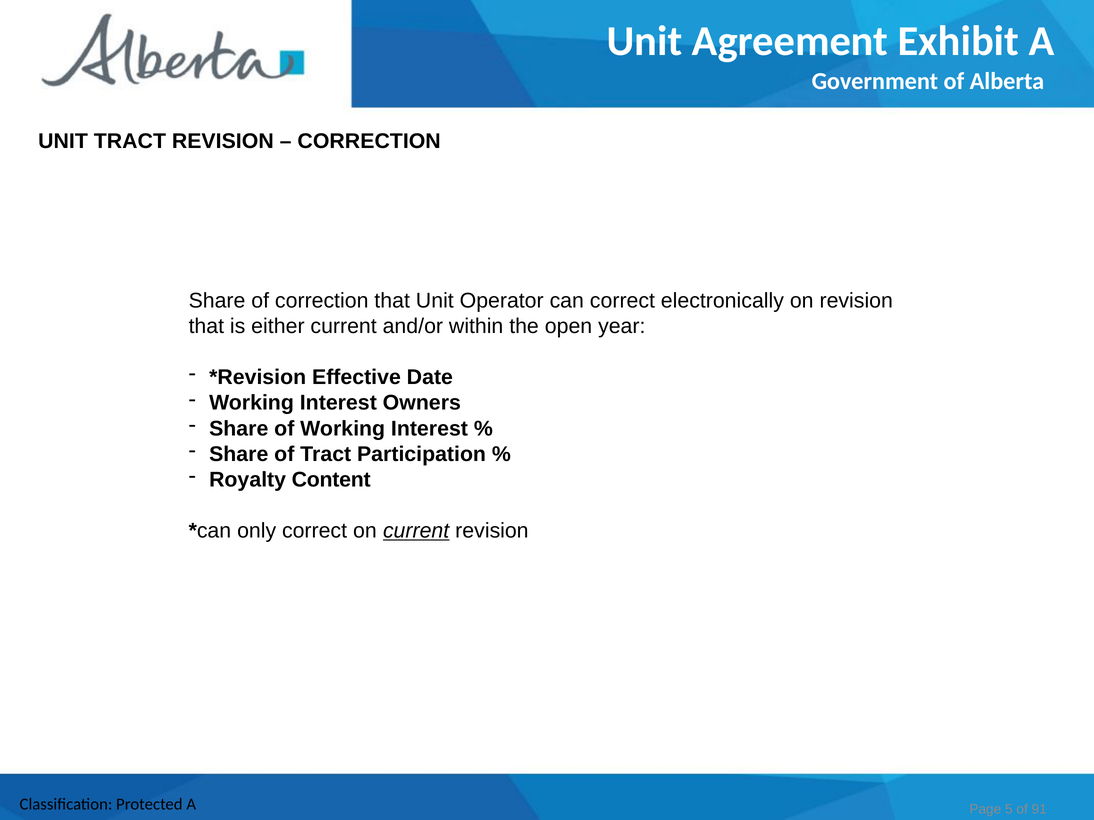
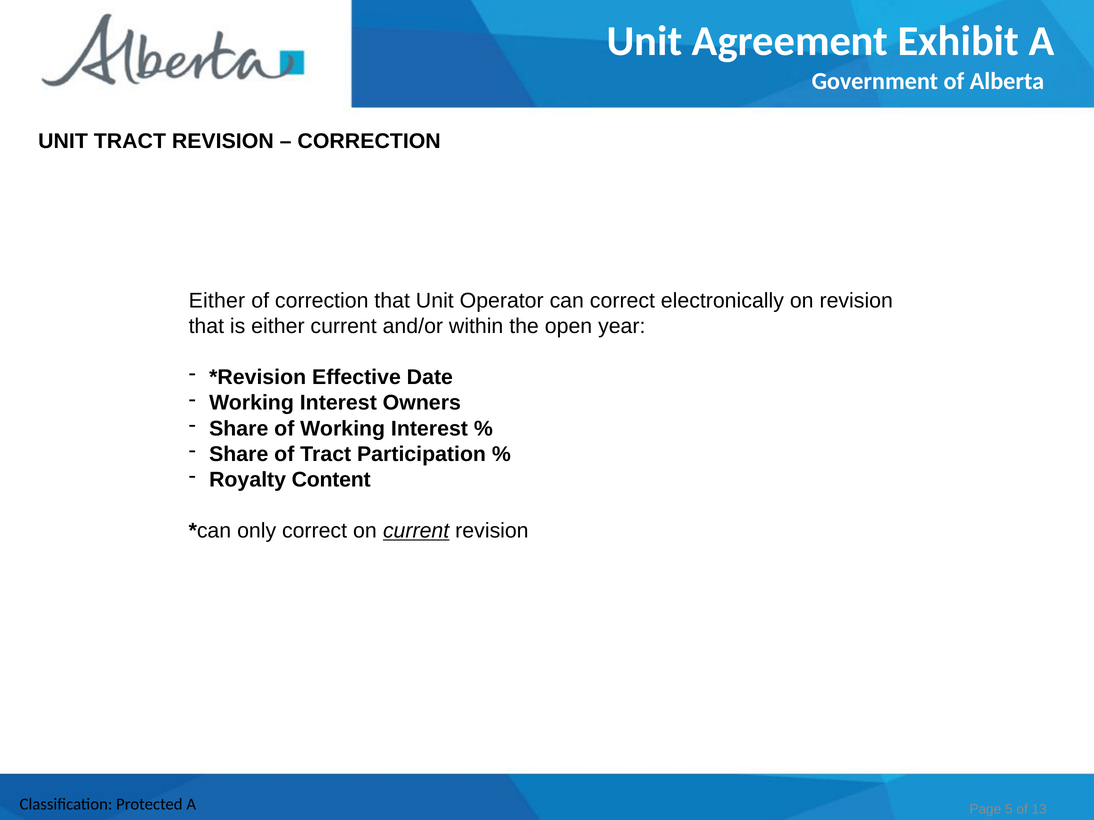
Share: Share -> Either (217, 301)
91: 91 -> 13 (1039, 809)
